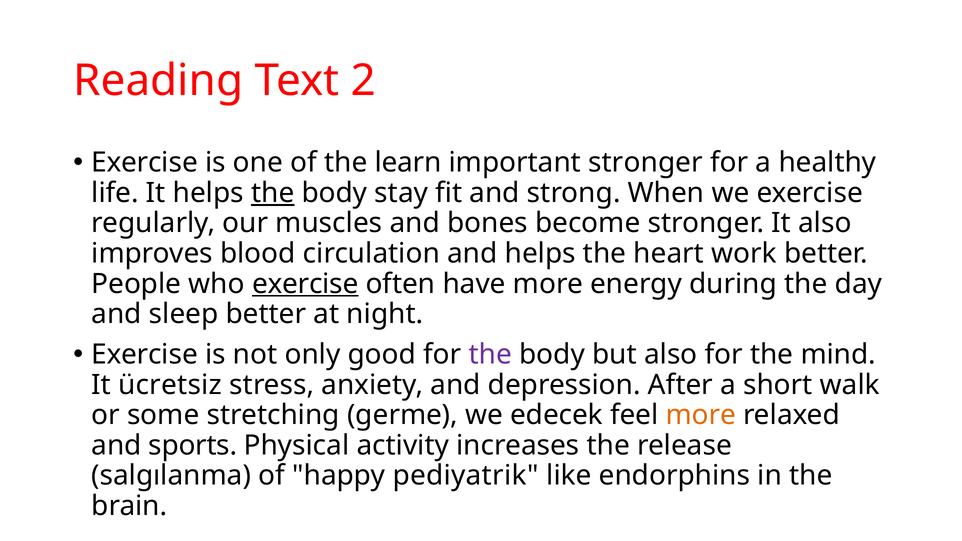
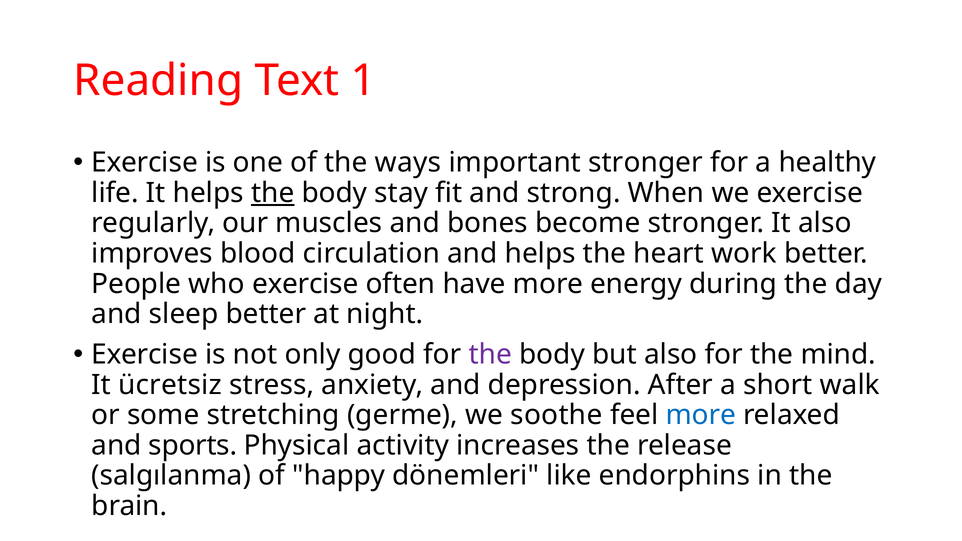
2: 2 -> 1 (363, 81)
learn: learn -> ways (408, 163)
exercise underline: present -> none (305, 284)
edecek: edecek -> soothe (556, 415)
more colour: orange -> blue (701, 415)
pediyatrik: pediyatrik -> dönemleri (466, 476)
